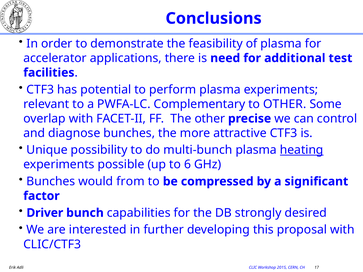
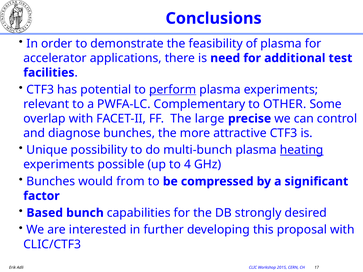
perform underline: none -> present (173, 90)
The other: other -> large (210, 119)
6: 6 -> 4 (188, 165)
Driver: Driver -> Based (45, 213)
